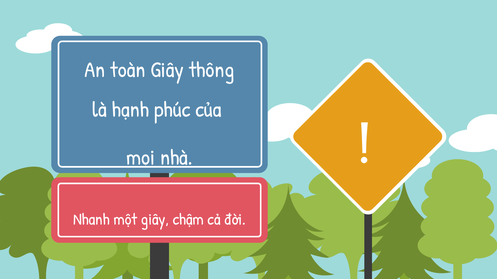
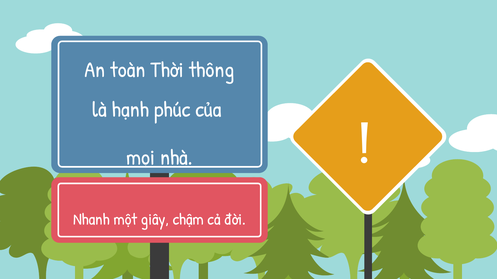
toàn Giây: Giây -> Thời (167, 70)
